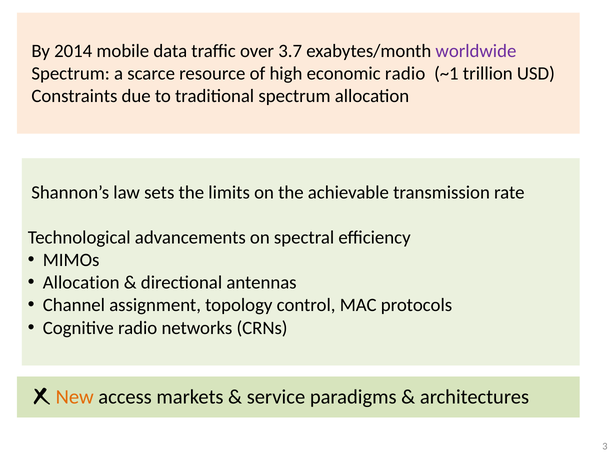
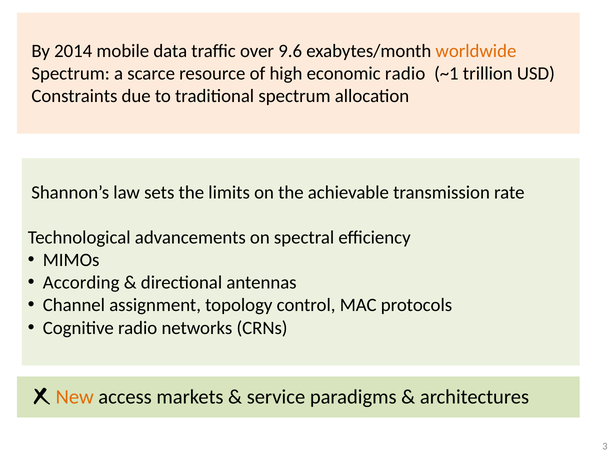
3.7: 3.7 -> 9.6 (290, 51)
worldwide colour: purple -> orange (476, 51)
Allocation: Allocation -> According (81, 283)
